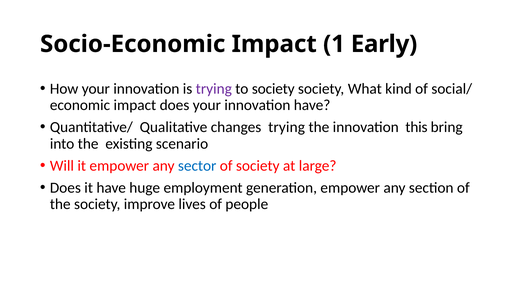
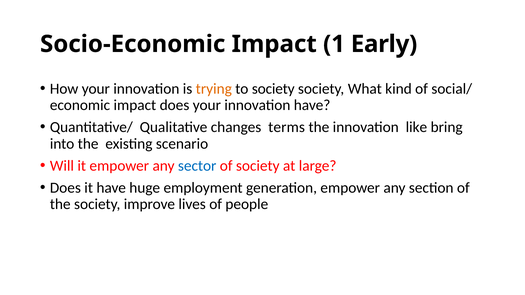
trying colour: purple -> orange (214, 89)
changes trying: trying -> terms (287, 127)
this: this -> like (416, 127)
